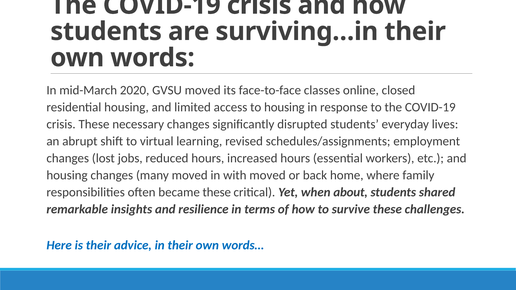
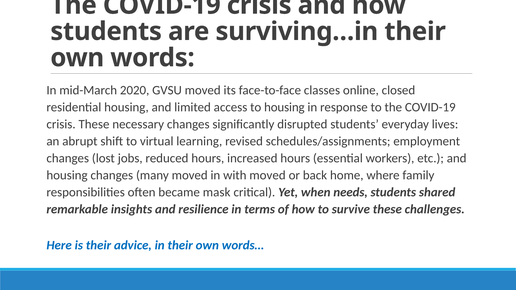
became these: these -> mask (217, 192)
about: about -> needs (351, 192)
